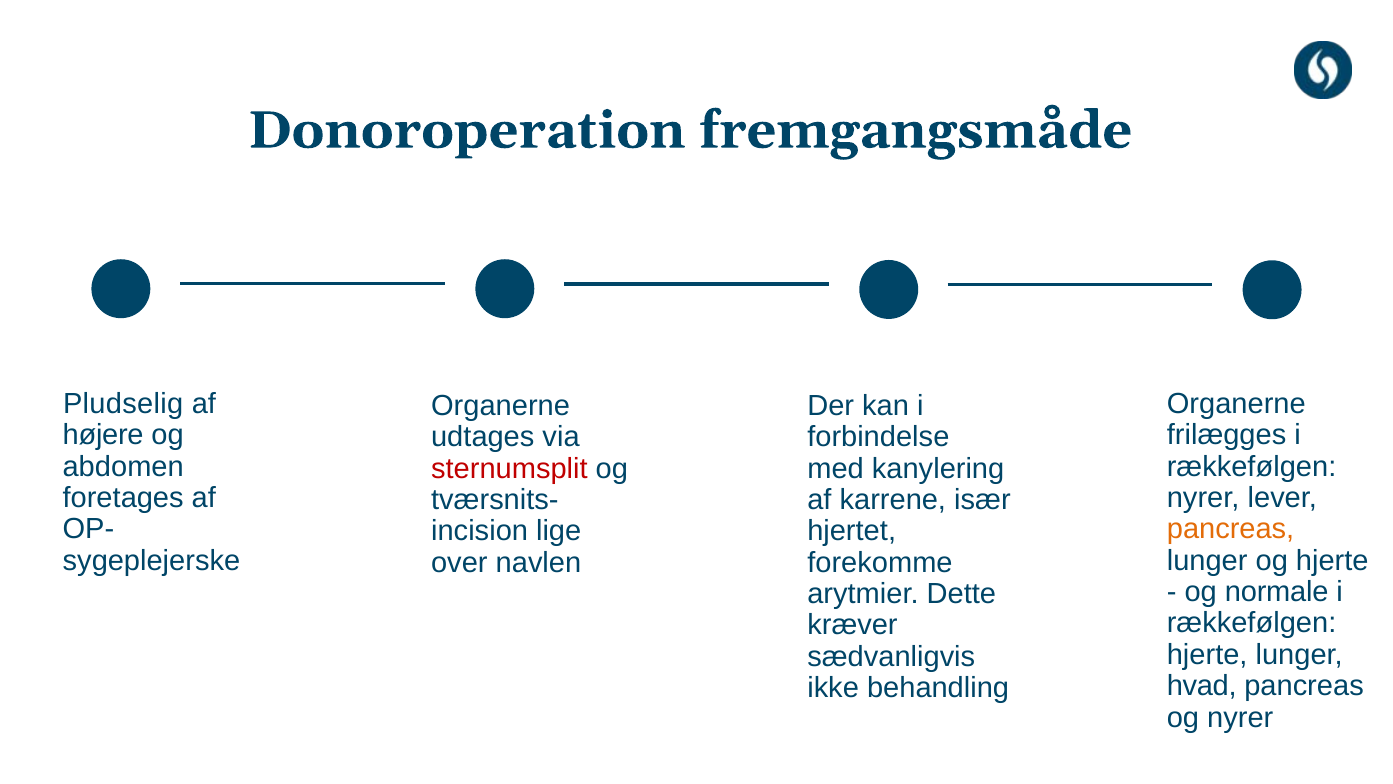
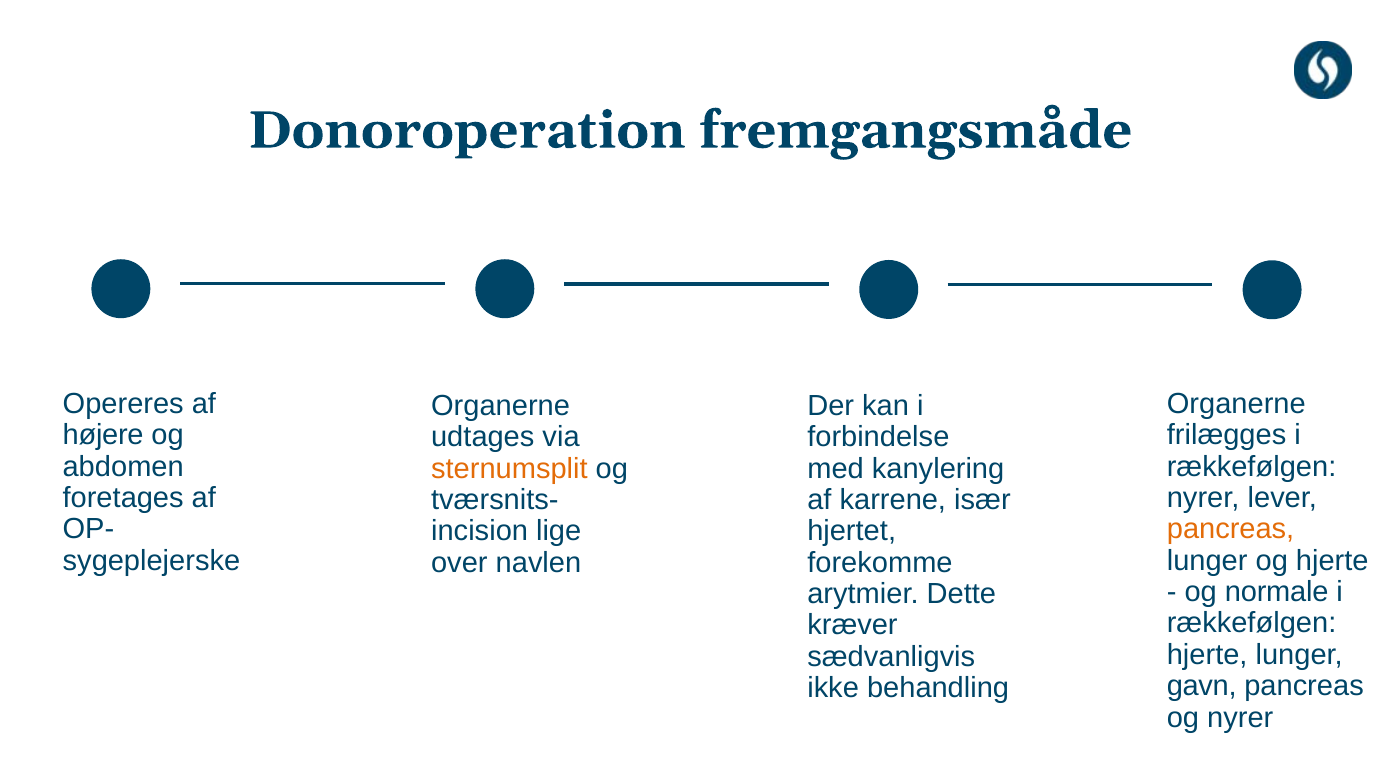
Pludselig: Pludselig -> Opereres (123, 404)
sternumsplit colour: red -> orange (509, 468)
hvad: hvad -> gavn (1202, 686)
